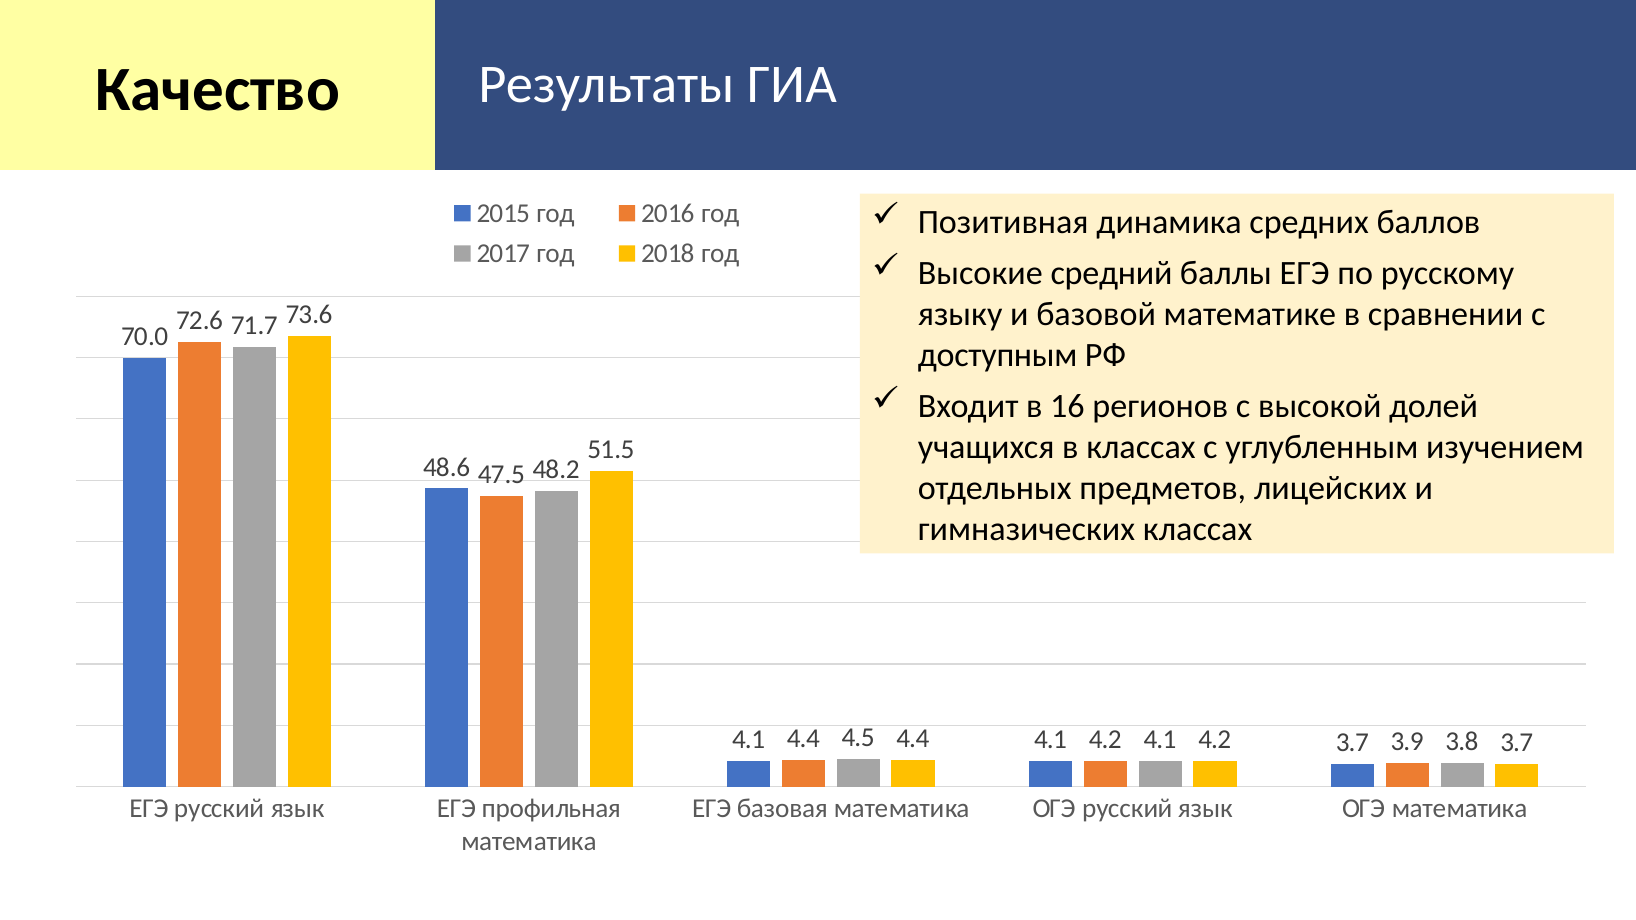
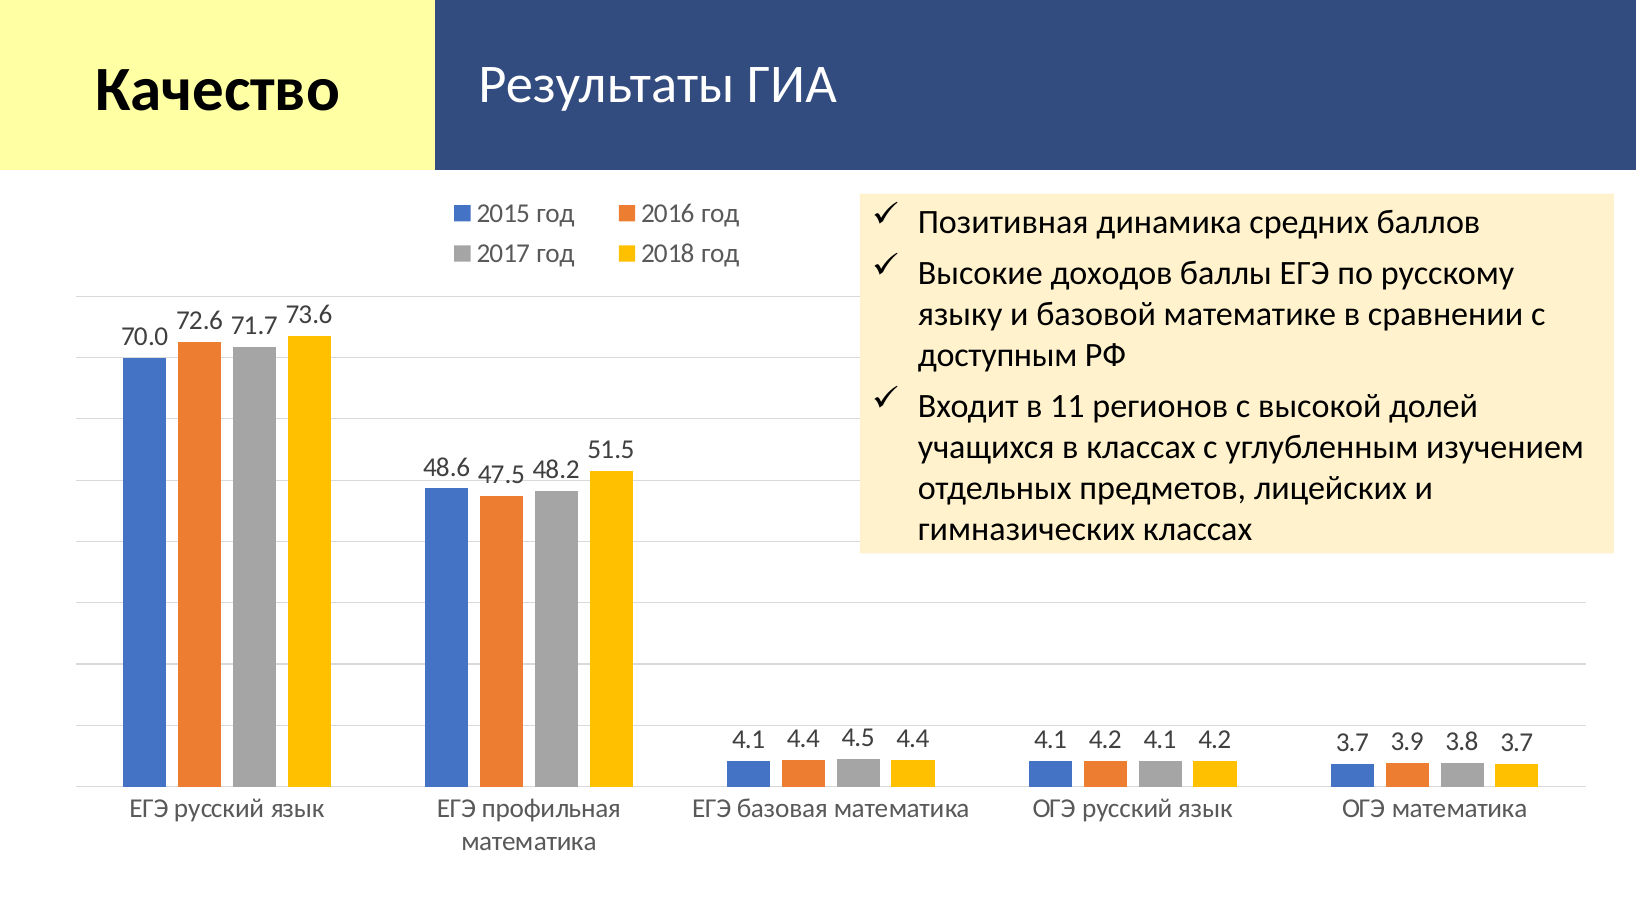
средний: средний -> доходов (1111, 274)
16: 16 -> 11 (1067, 407)
